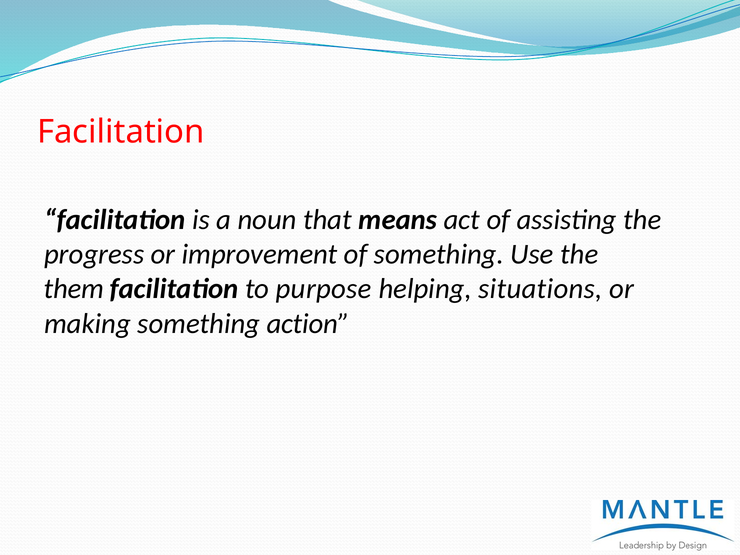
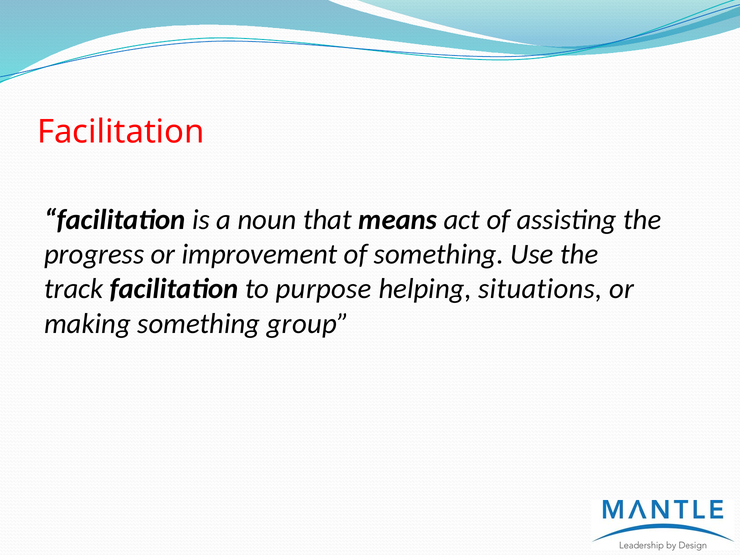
them: them -> track (74, 289)
action: action -> group (308, 324)
